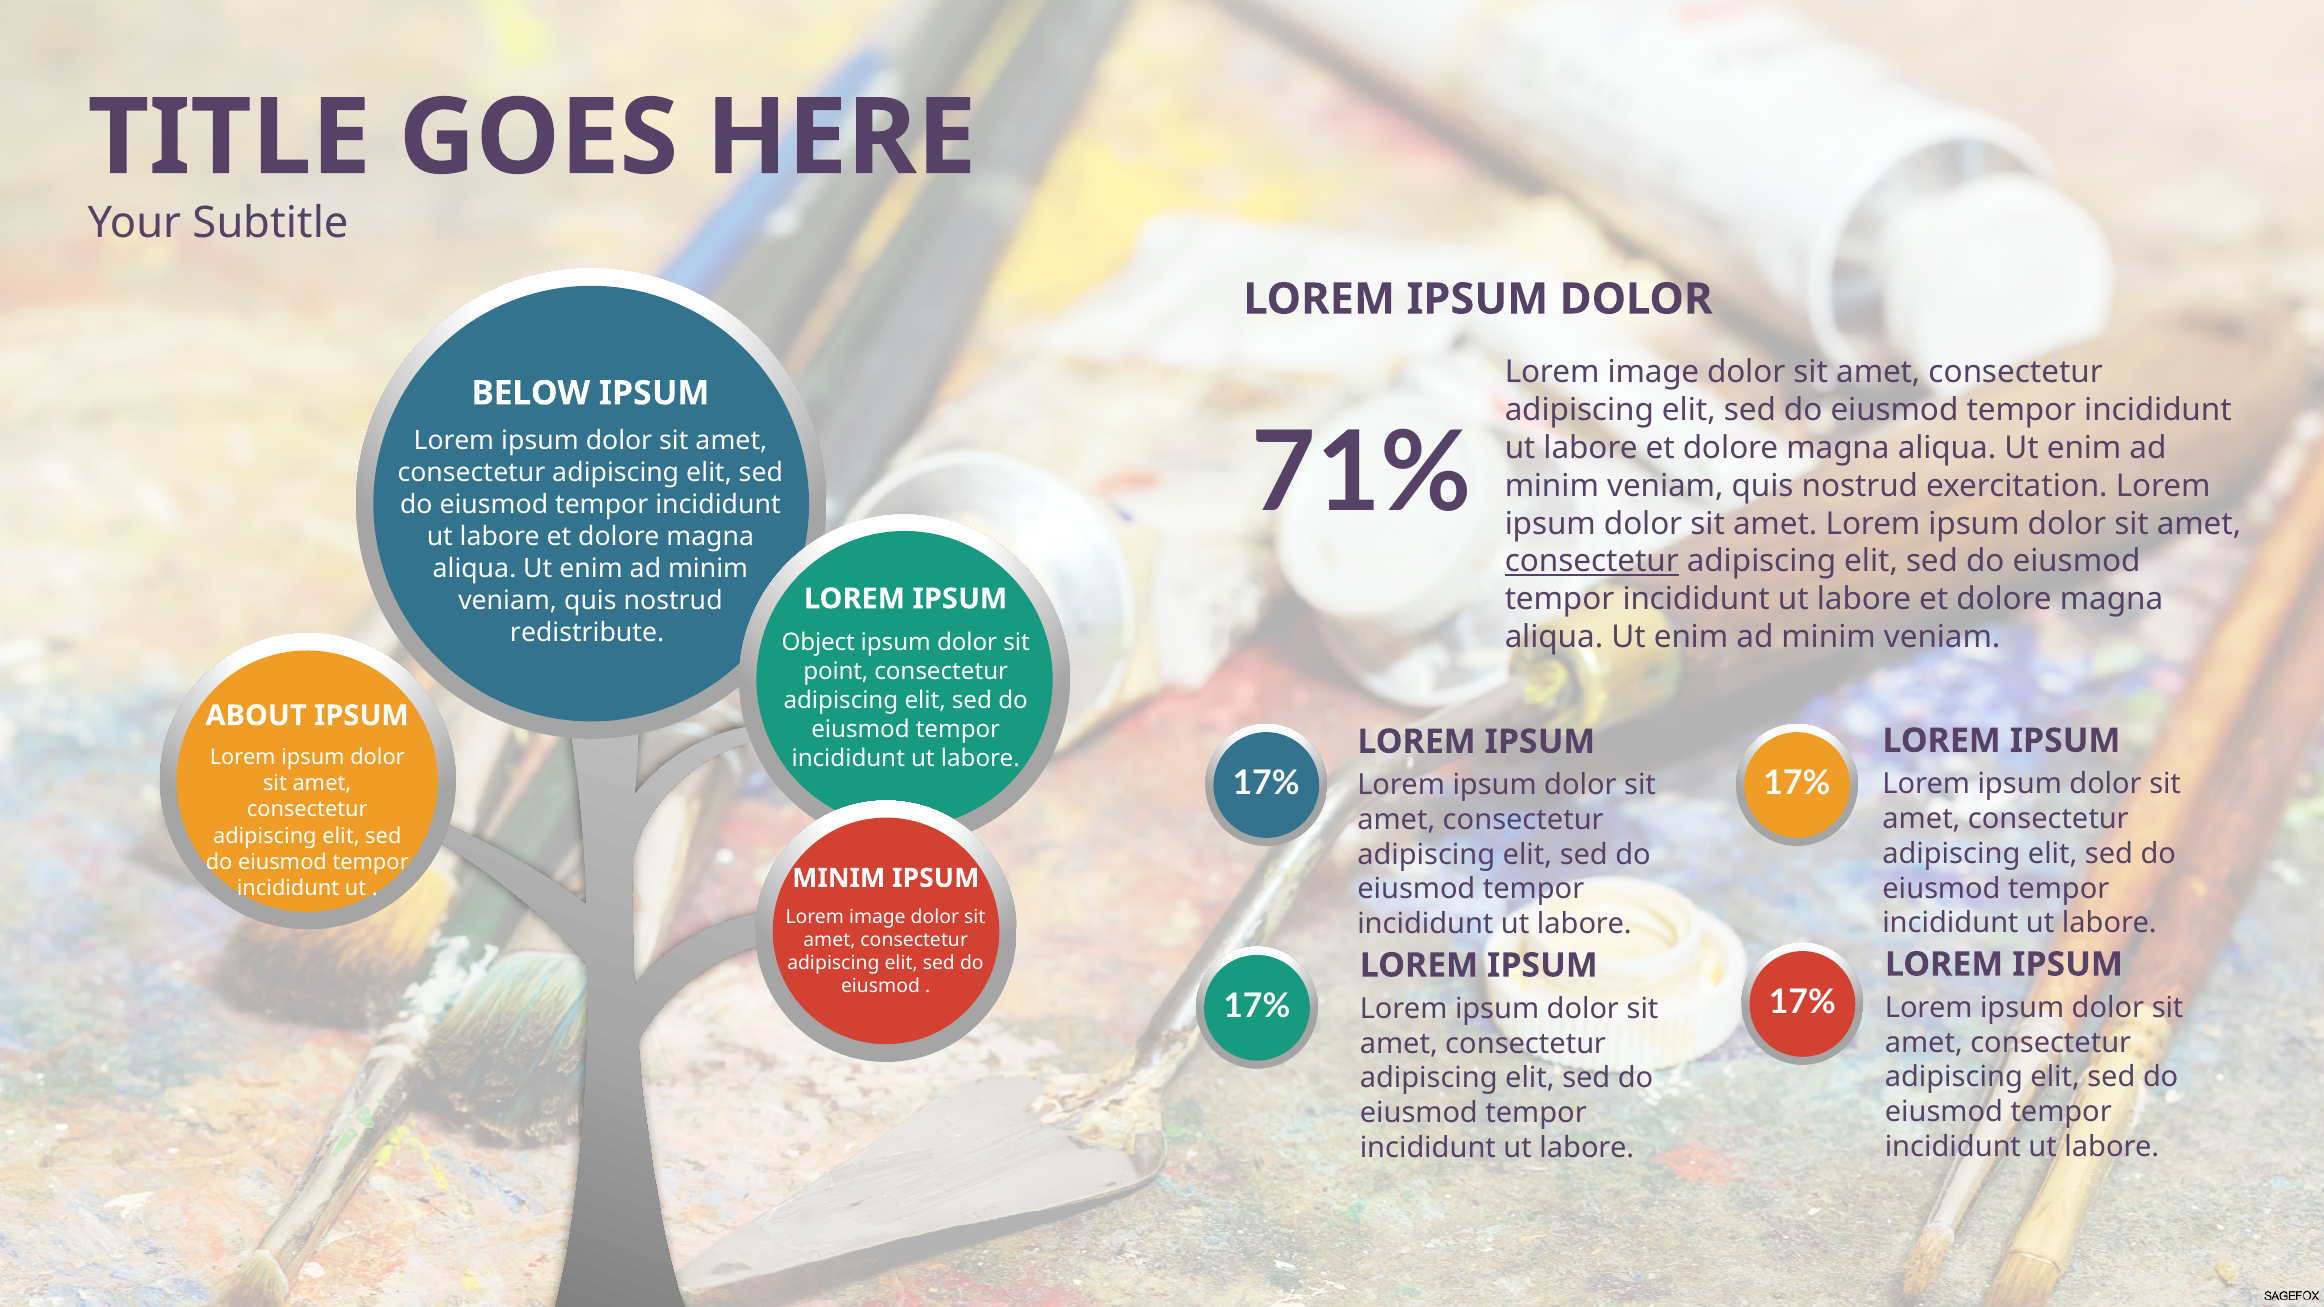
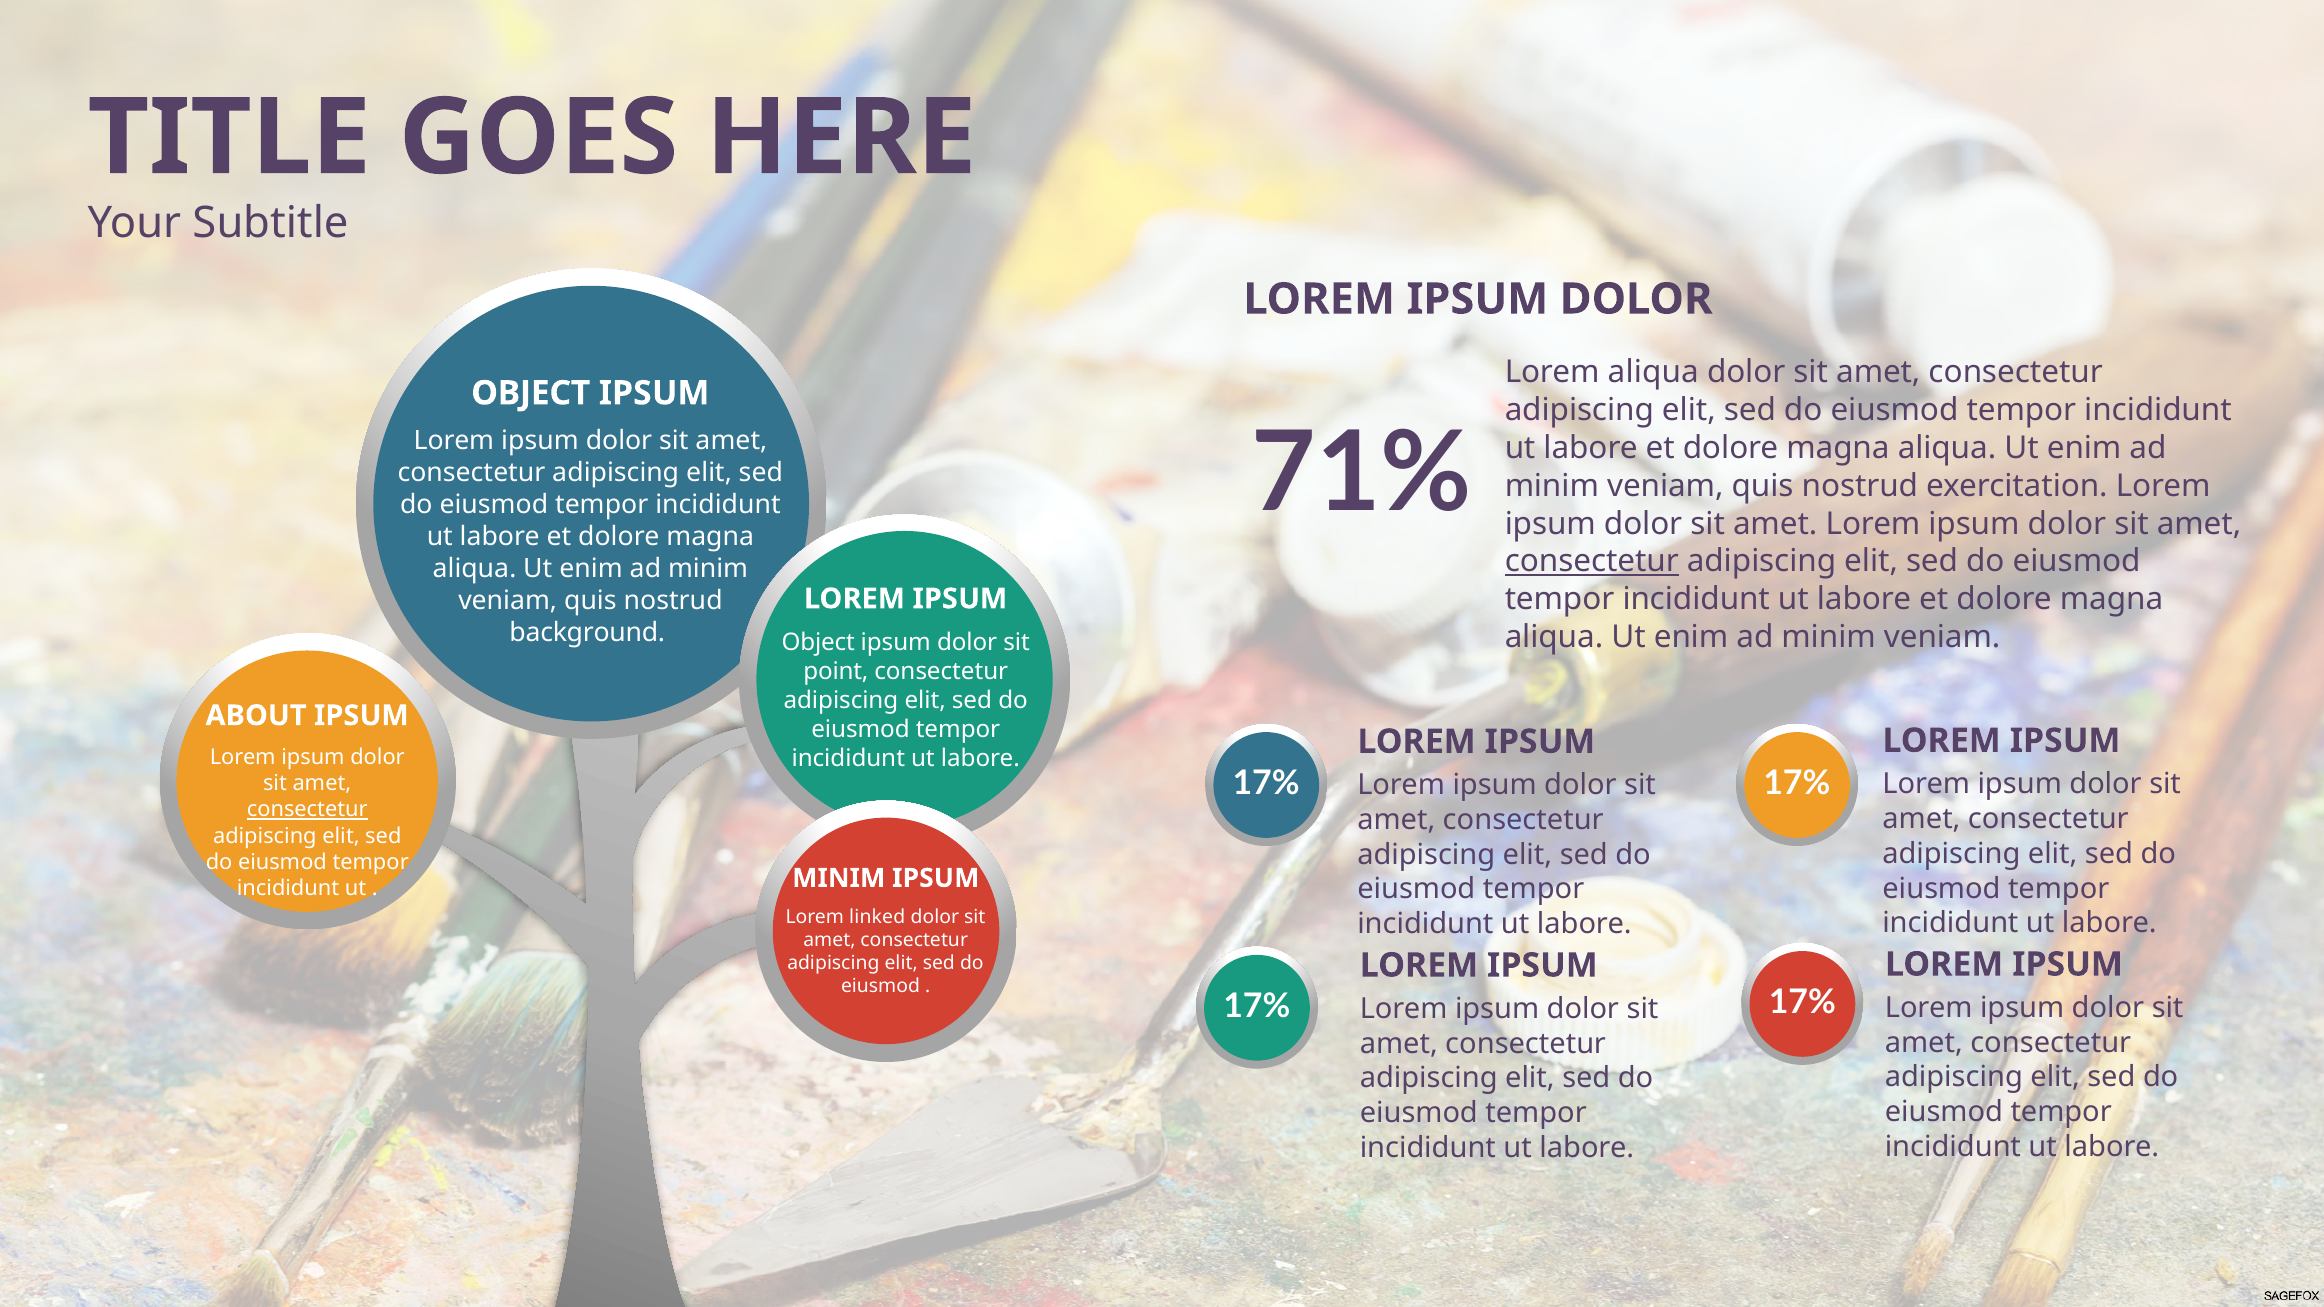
image: image -> aliqua (1653, 373)
BELOW: BELOW -> OBJECT (531, 393)
redistribute: redistribute -> background (587, 633)
consectetur underline: none -> present (307, 810)
image: image -> linked (877, 917)
